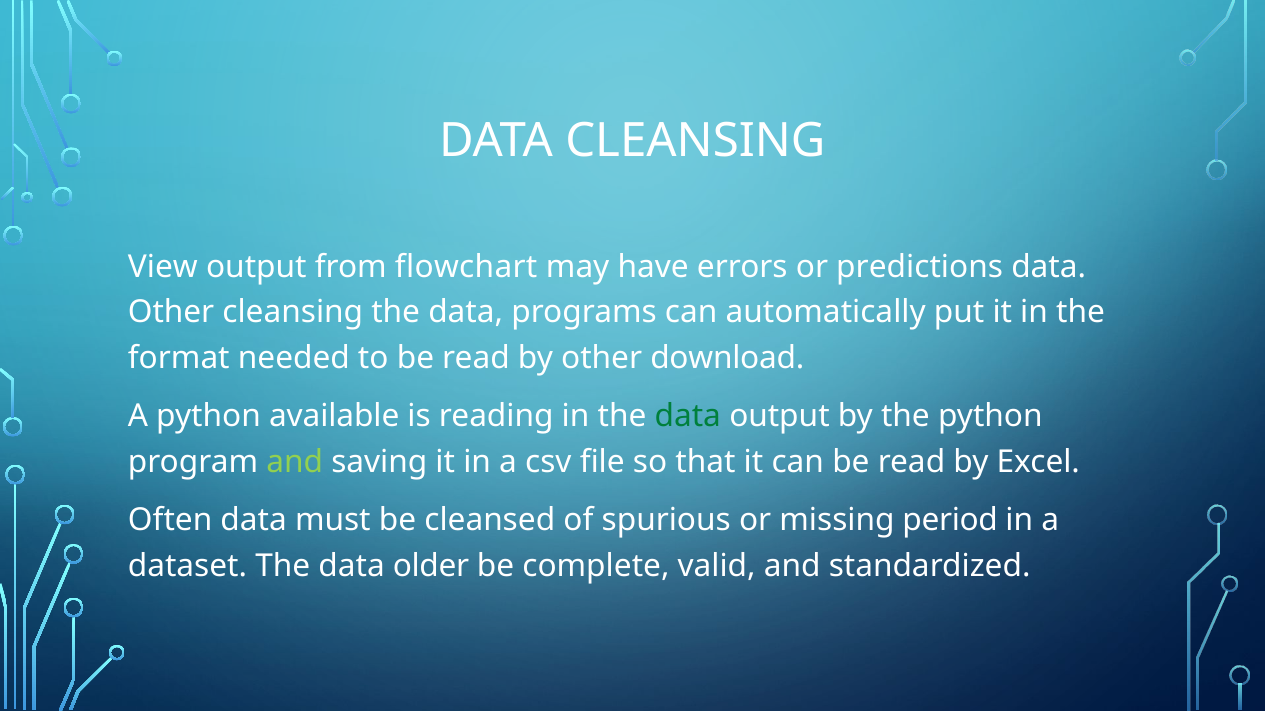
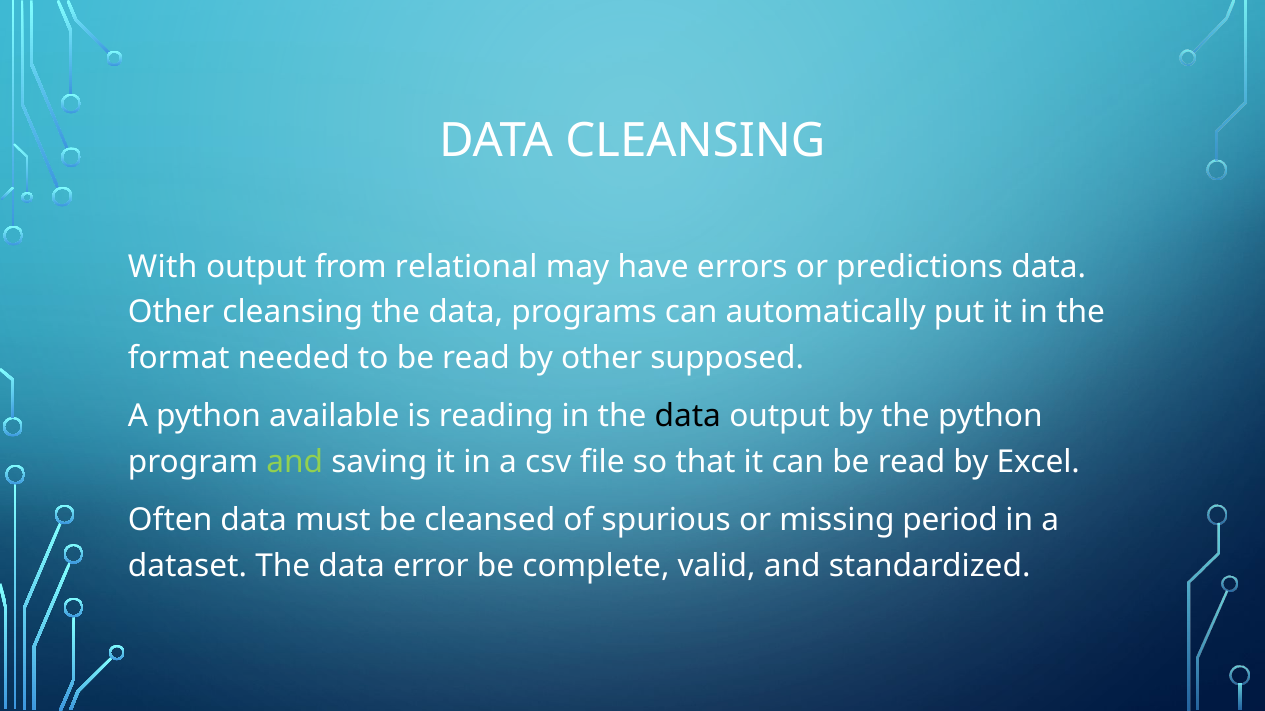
View: View -> With (163, 267)
flowchart: flowchart -> relational (466, 267)
download: download -> supposed (727, 358)
data colour: green -> black (688, 417)
older: older -> error (431, 566)
